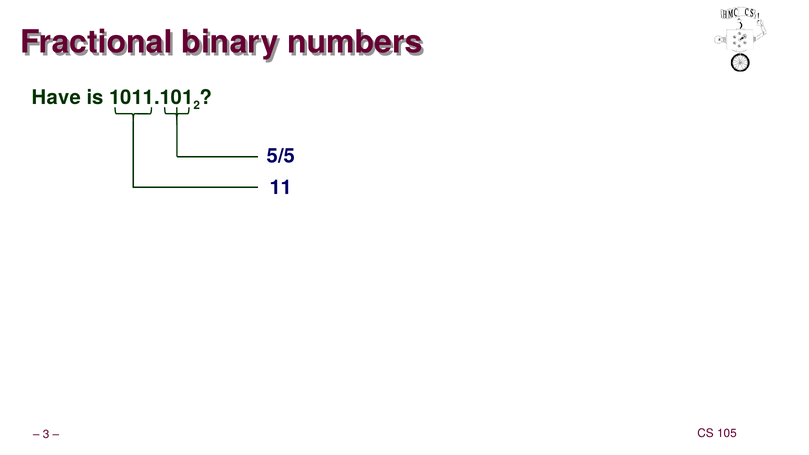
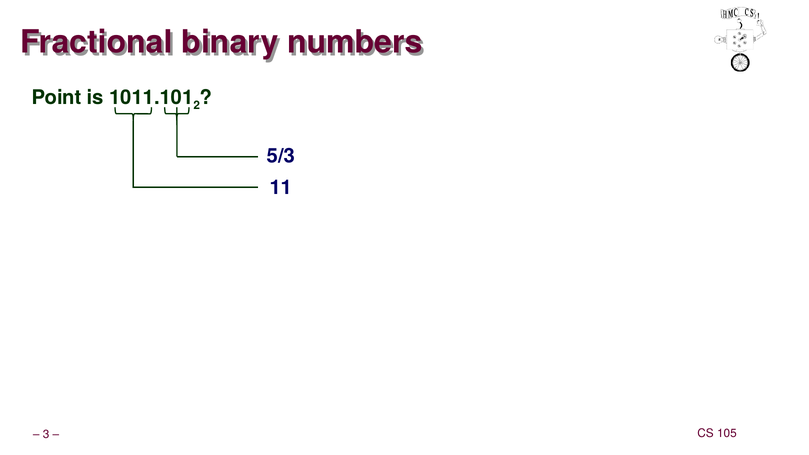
Have: Have -> Point (56, 97)
5/5: 5/5 -> 5/3 (281, 156)
